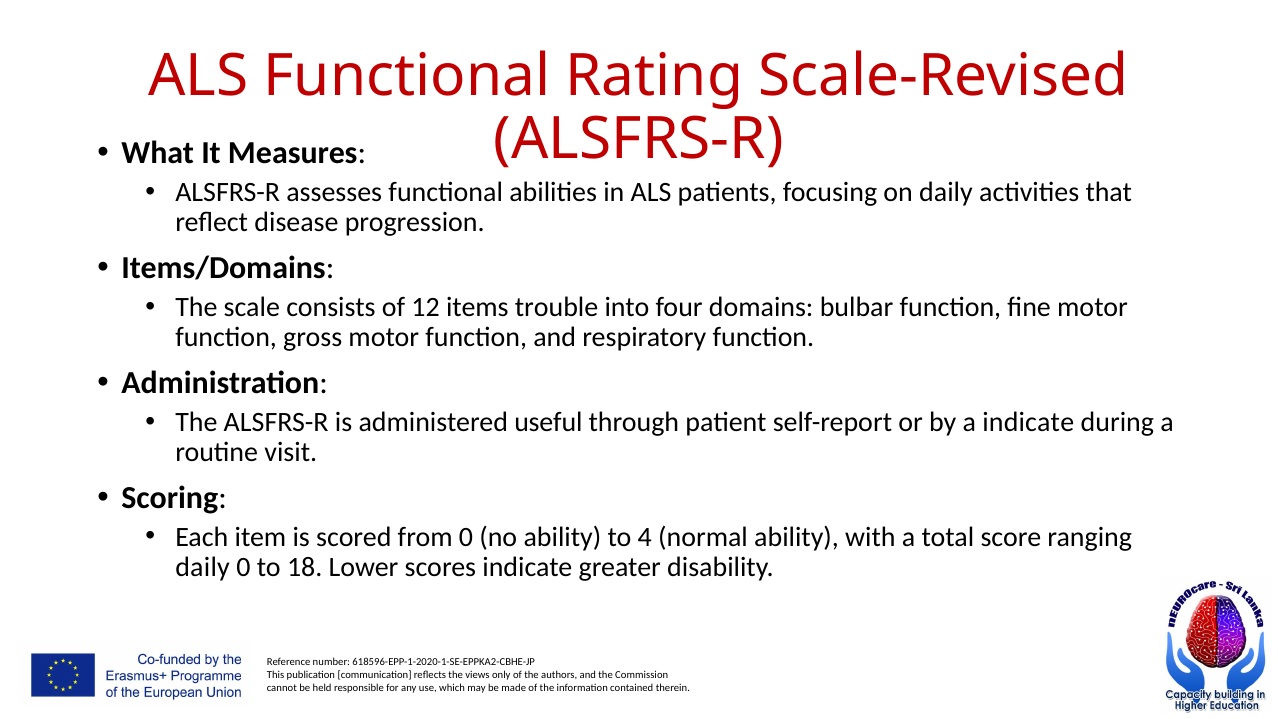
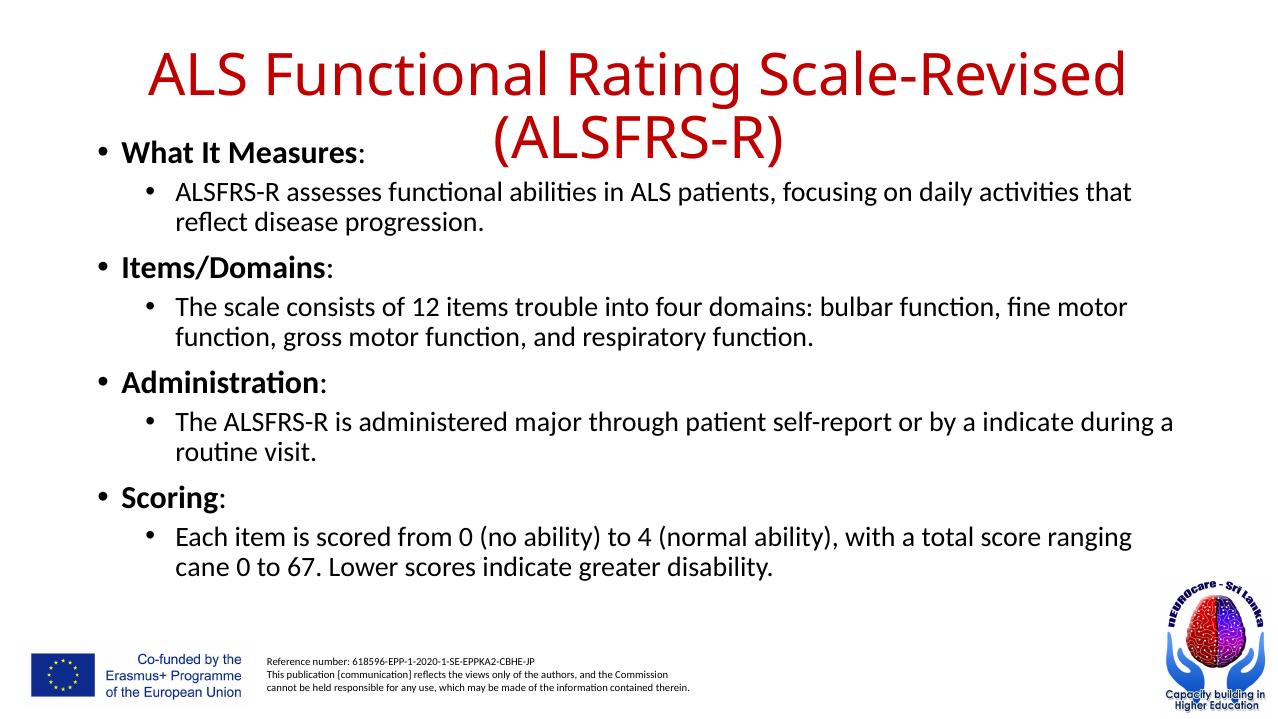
useful: useful -> major (548, 422)
daily: daily -> cane (203, 567)
18: 18 -> 67 (305, 567)
